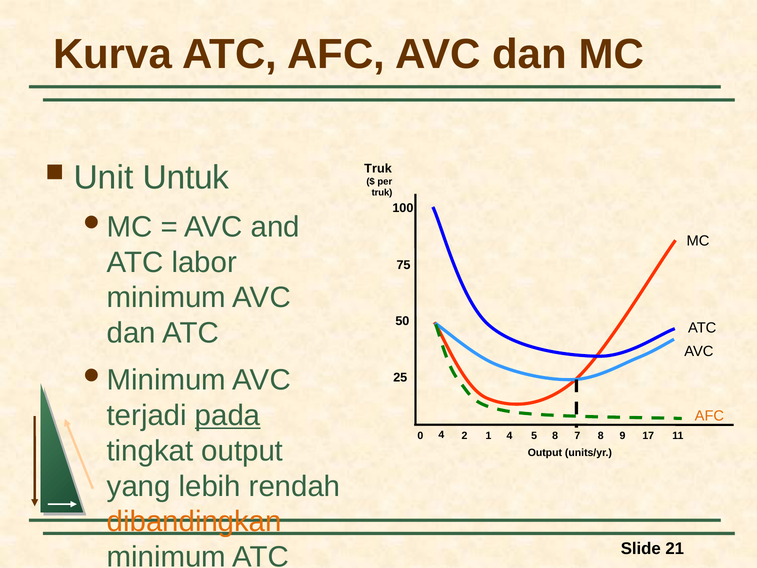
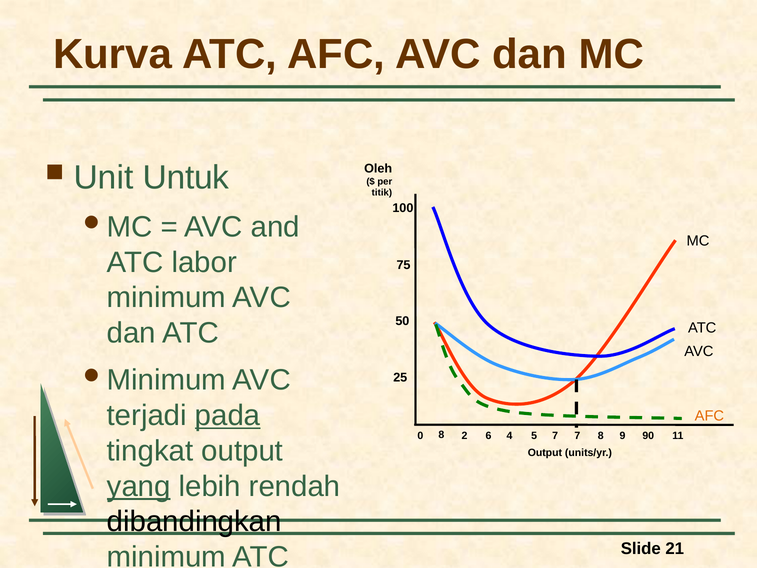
Truk: Truk -> Oleh (378, 168)
truk: truk -> titik (382, 193)
0 4: 4 -> 8 (441, 435)
1: 1 -> 6 (489, 435)
5 8: 8 -> 7 (555, 435)
17: 17 -> 90 (648, 435)
yang underline: none -> present (139, 486)
dibandingkan colour: orange -> black (194, 521)
